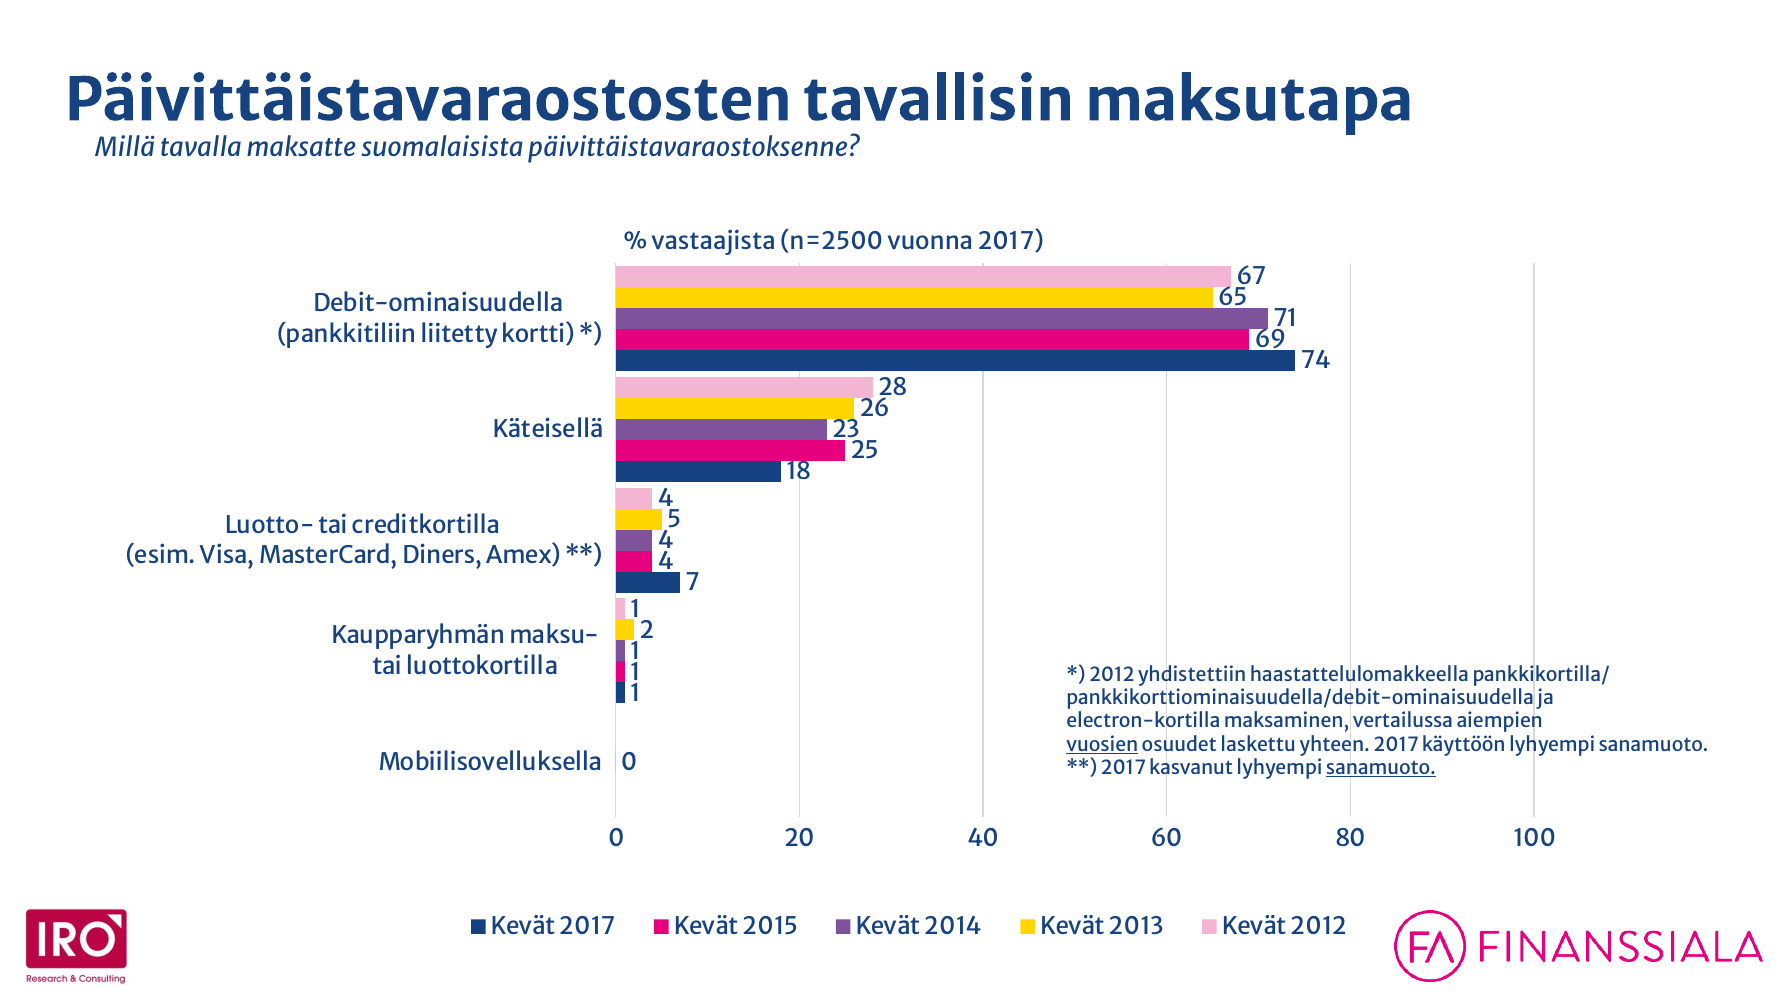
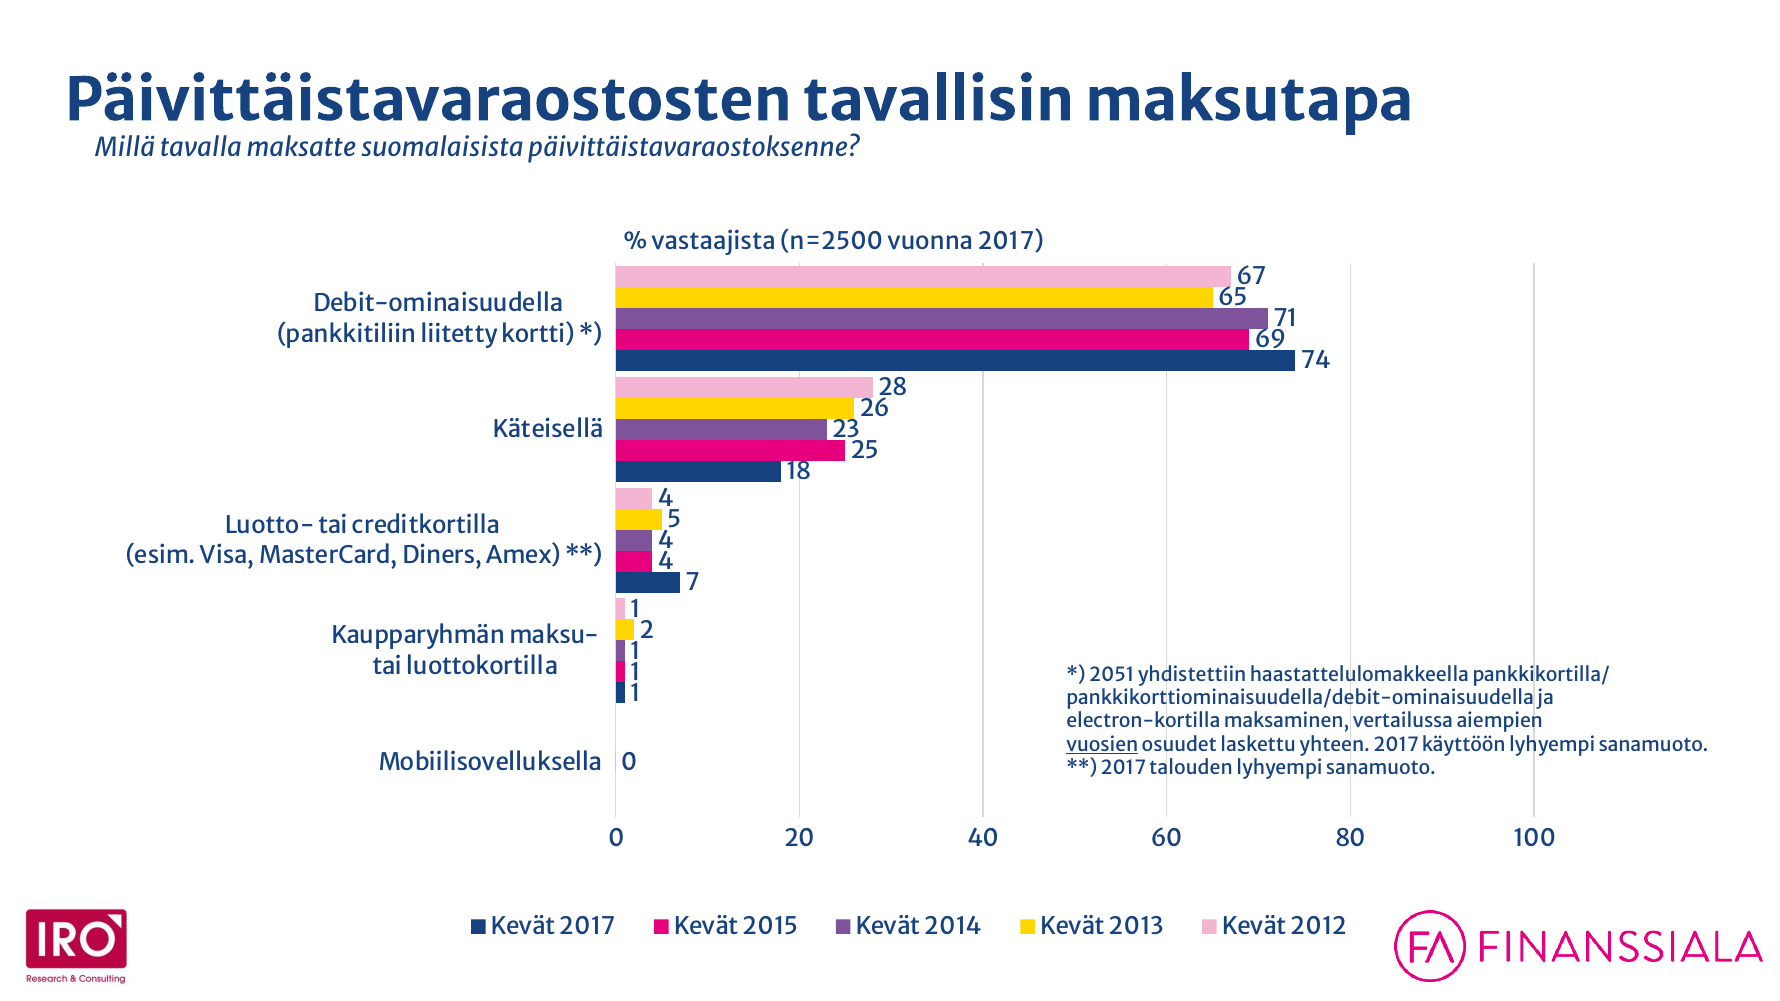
2012: 2012 -> 2051 (1112, 675)
kasvanut: kasvanut -> talouden (1191, 769)
sanamuoto underline: present -> none (1381, 769)
